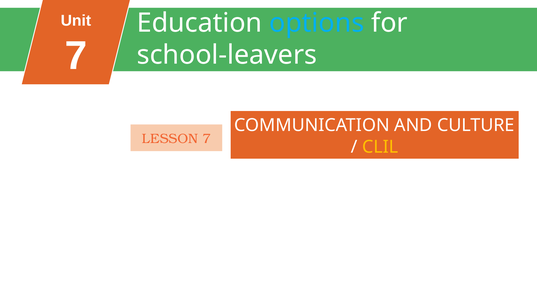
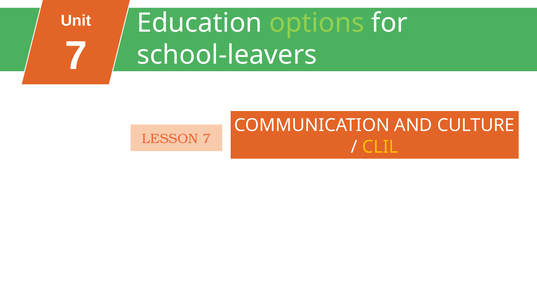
options colour: light blue -> light green (317, 23)
